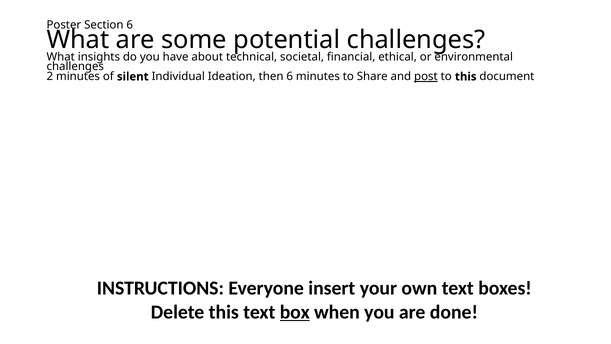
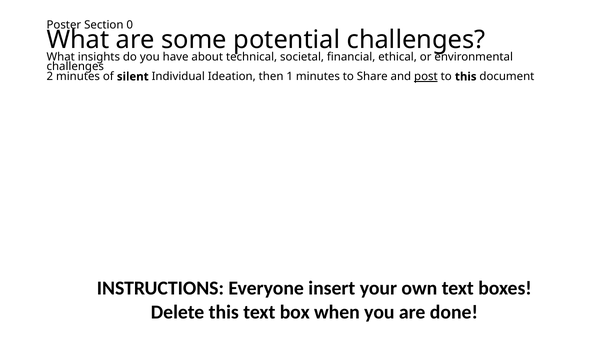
Section 6: 6 -> 0 (130, 25)
then 6: 6 -> 1 (290, 77)
box underline: present -> none (295, 312)
